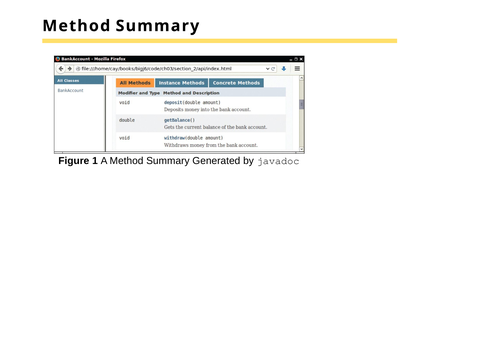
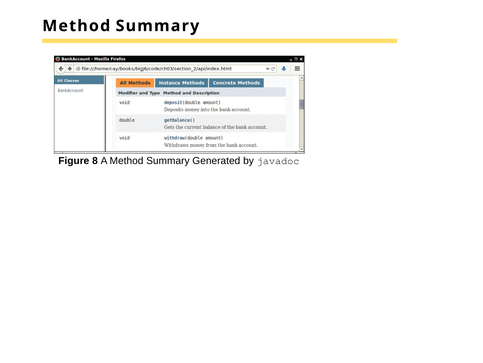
1: 1 -> 8 (95, 161)
